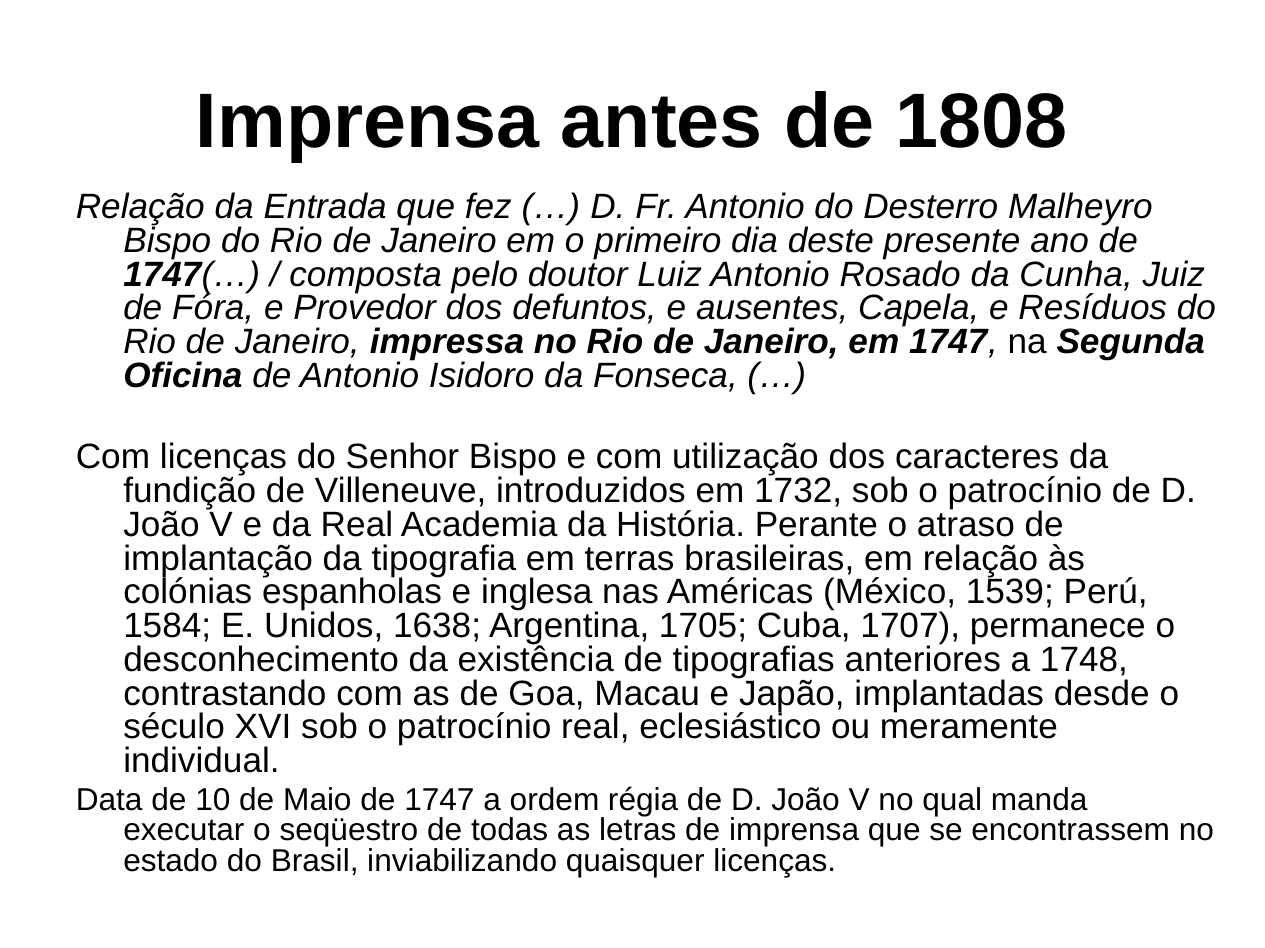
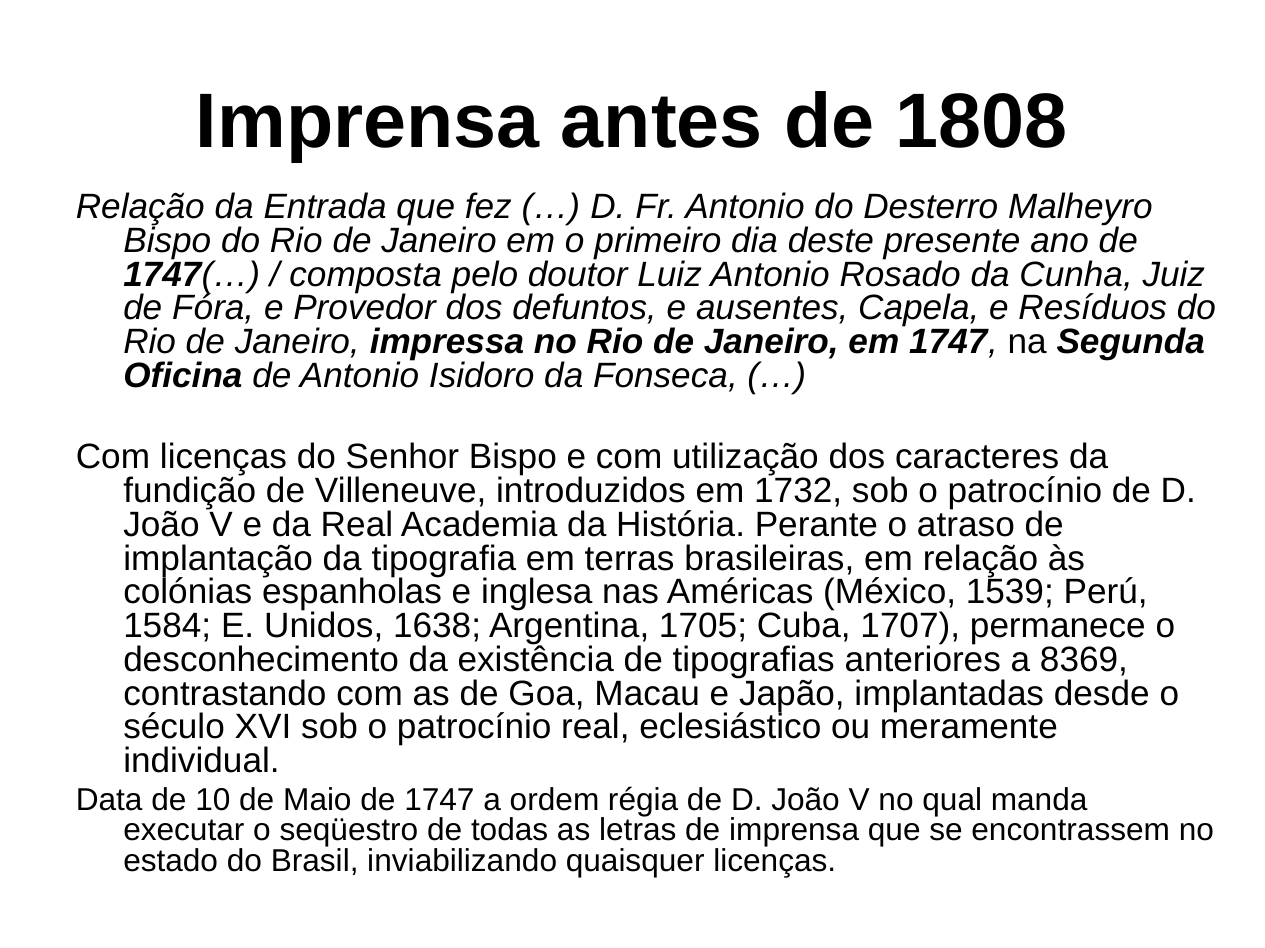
1748: 1748 -> 8369 (1084, 660)
